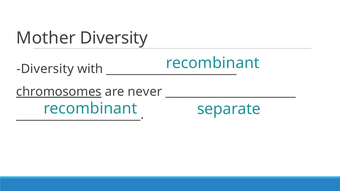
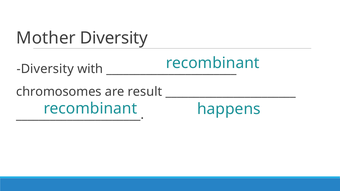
chromosomes underline: present -> none (59, 92)
never: never -> result (145, 92)
separate: separate -> happens (229, 109)
